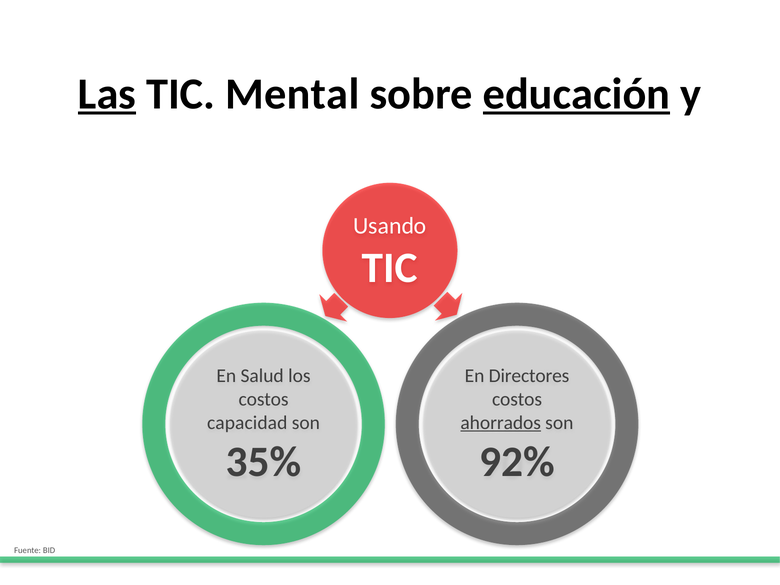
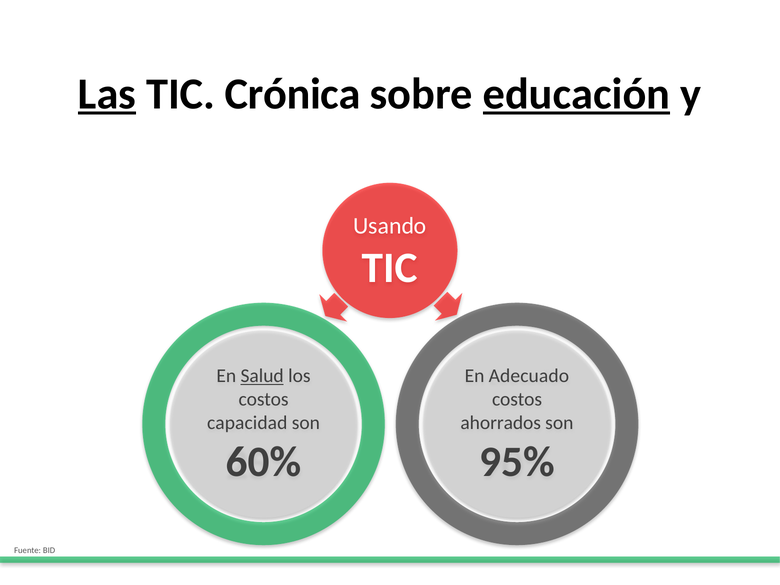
Mental: Mental -> Crónica (293, 94)
Salud underline: none -> present (262, 376)
Directores: Directores -> Adecuado (529, 376)
ahorrados underline: present -> none (501, 423)
35%: 35% -> 60% (264, 462)
92%: 92% -> 95% (517, 462)
